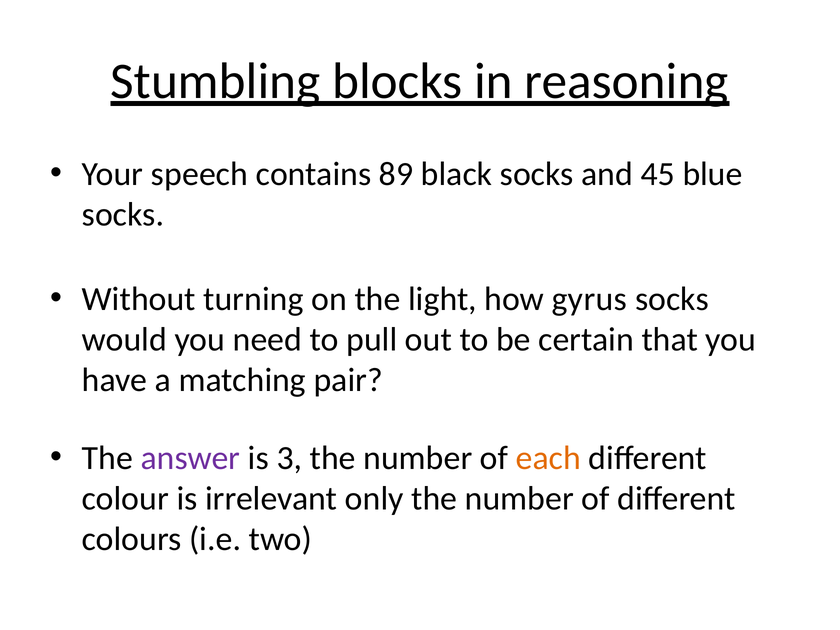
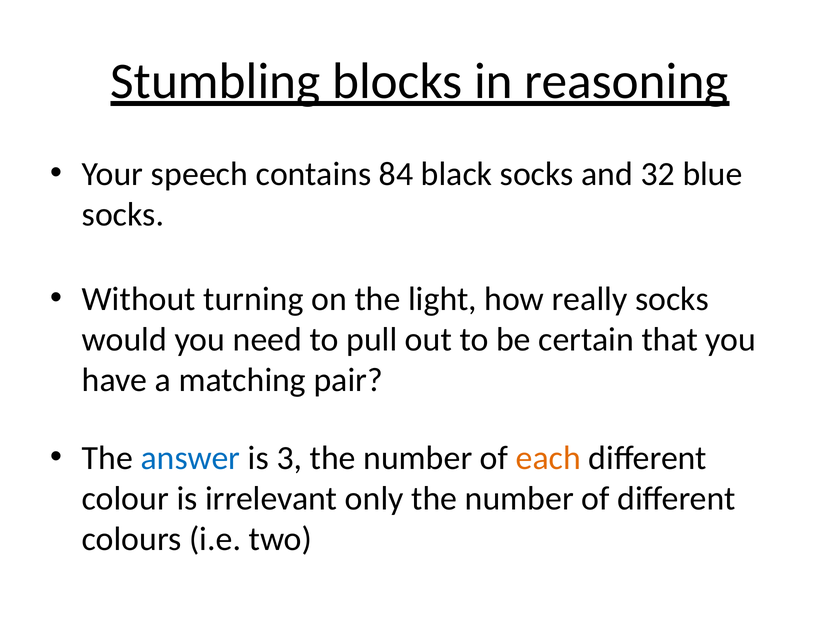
89: 89 -> 84 (396, 174)
45: 45 -> 32 (658, 174)
gyrus: gyrus -> really (590, 299)
answer colour: purple -> blue (190, 458)
